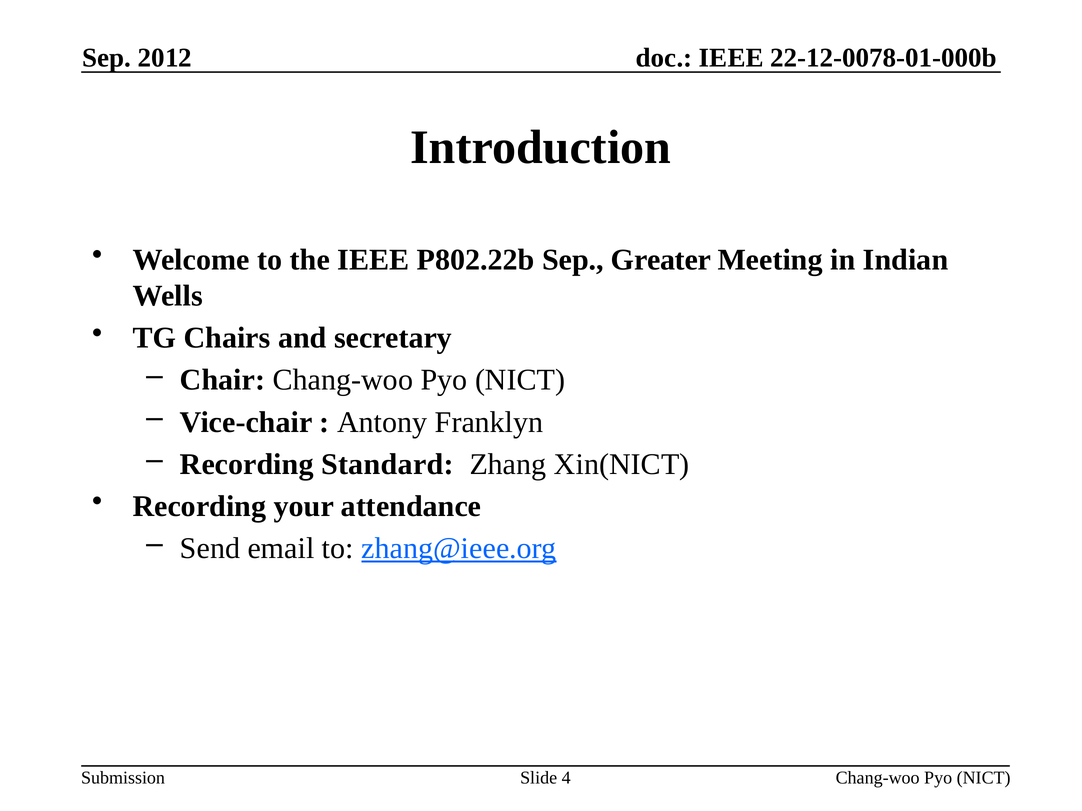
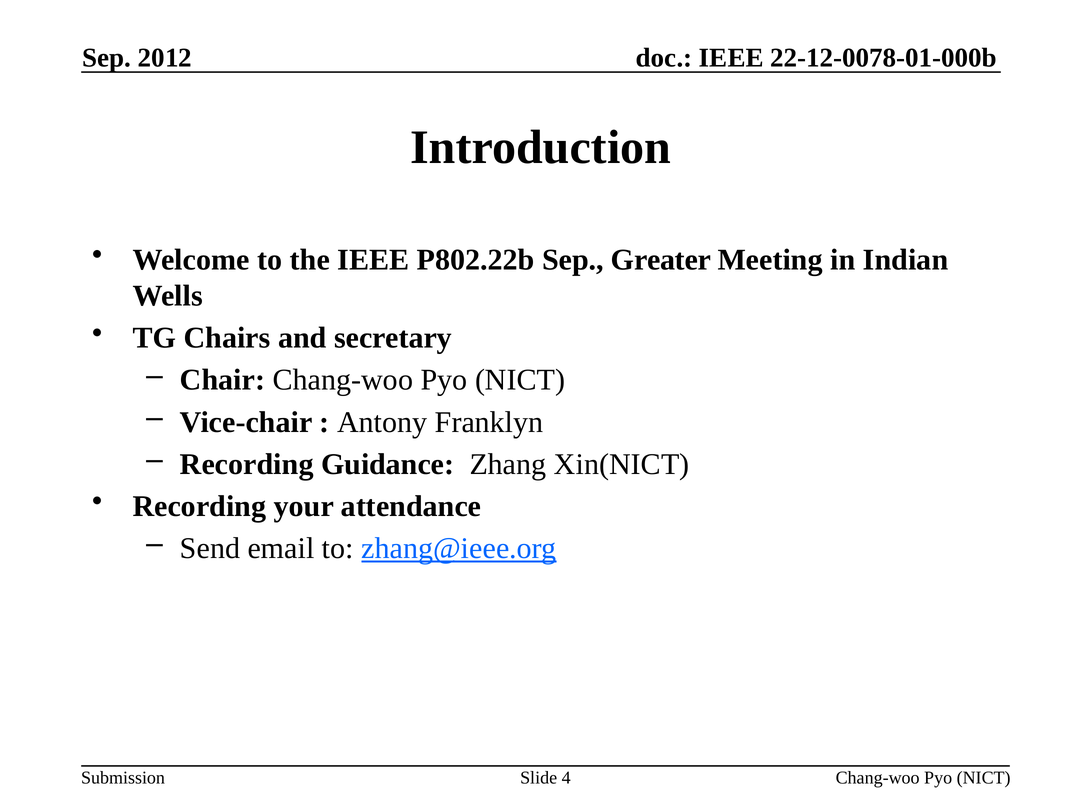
Standard: Standard -> Guidance (388, 464)
